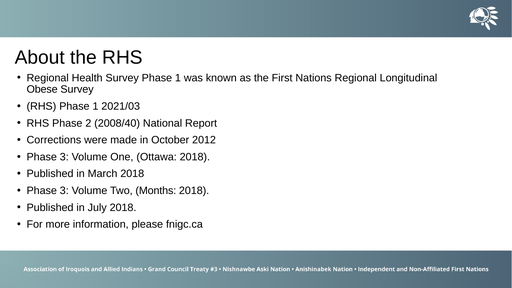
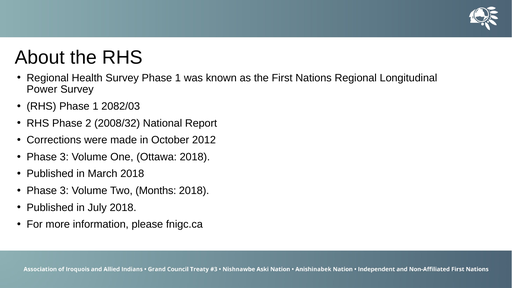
Obese: Obese -> Power (42, 89)
2021/03: 2021/03 -> 2082/03 (121, 106)
2008/40: 2008/40 -> 2008/32 (117, 123)
